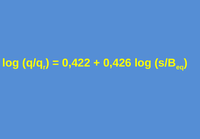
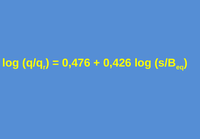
0,422: 0,422 -> 0,476 (76, 63)
